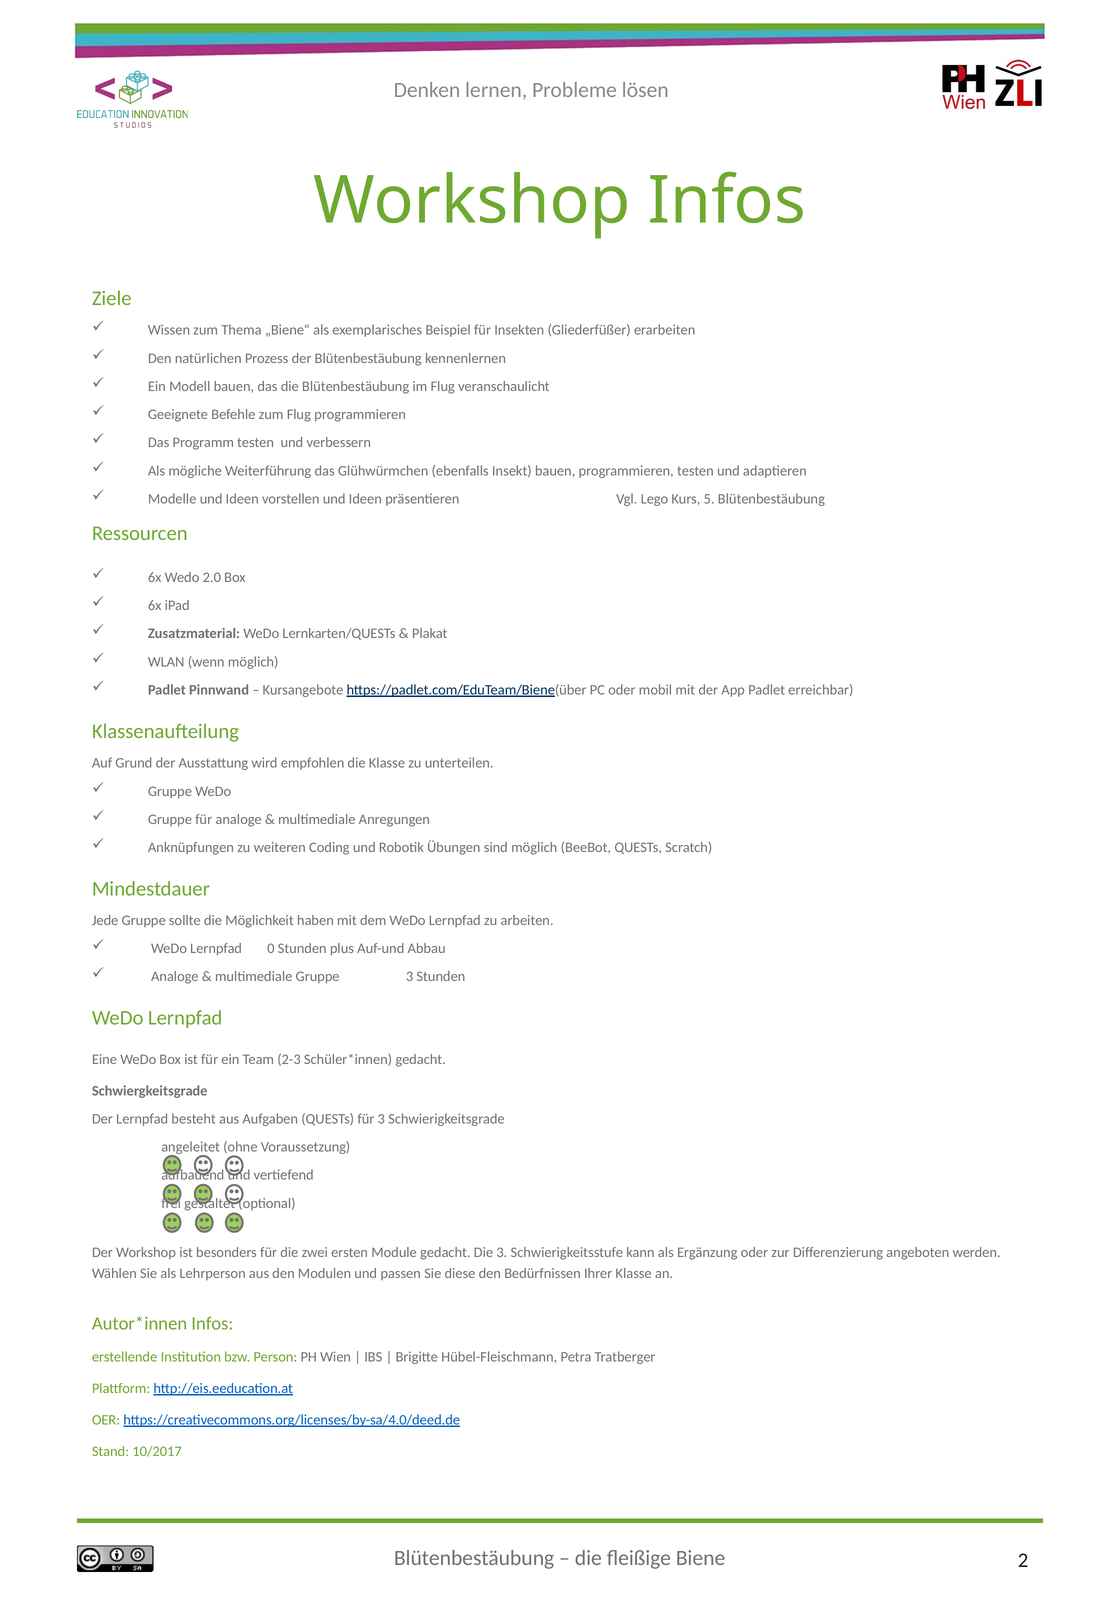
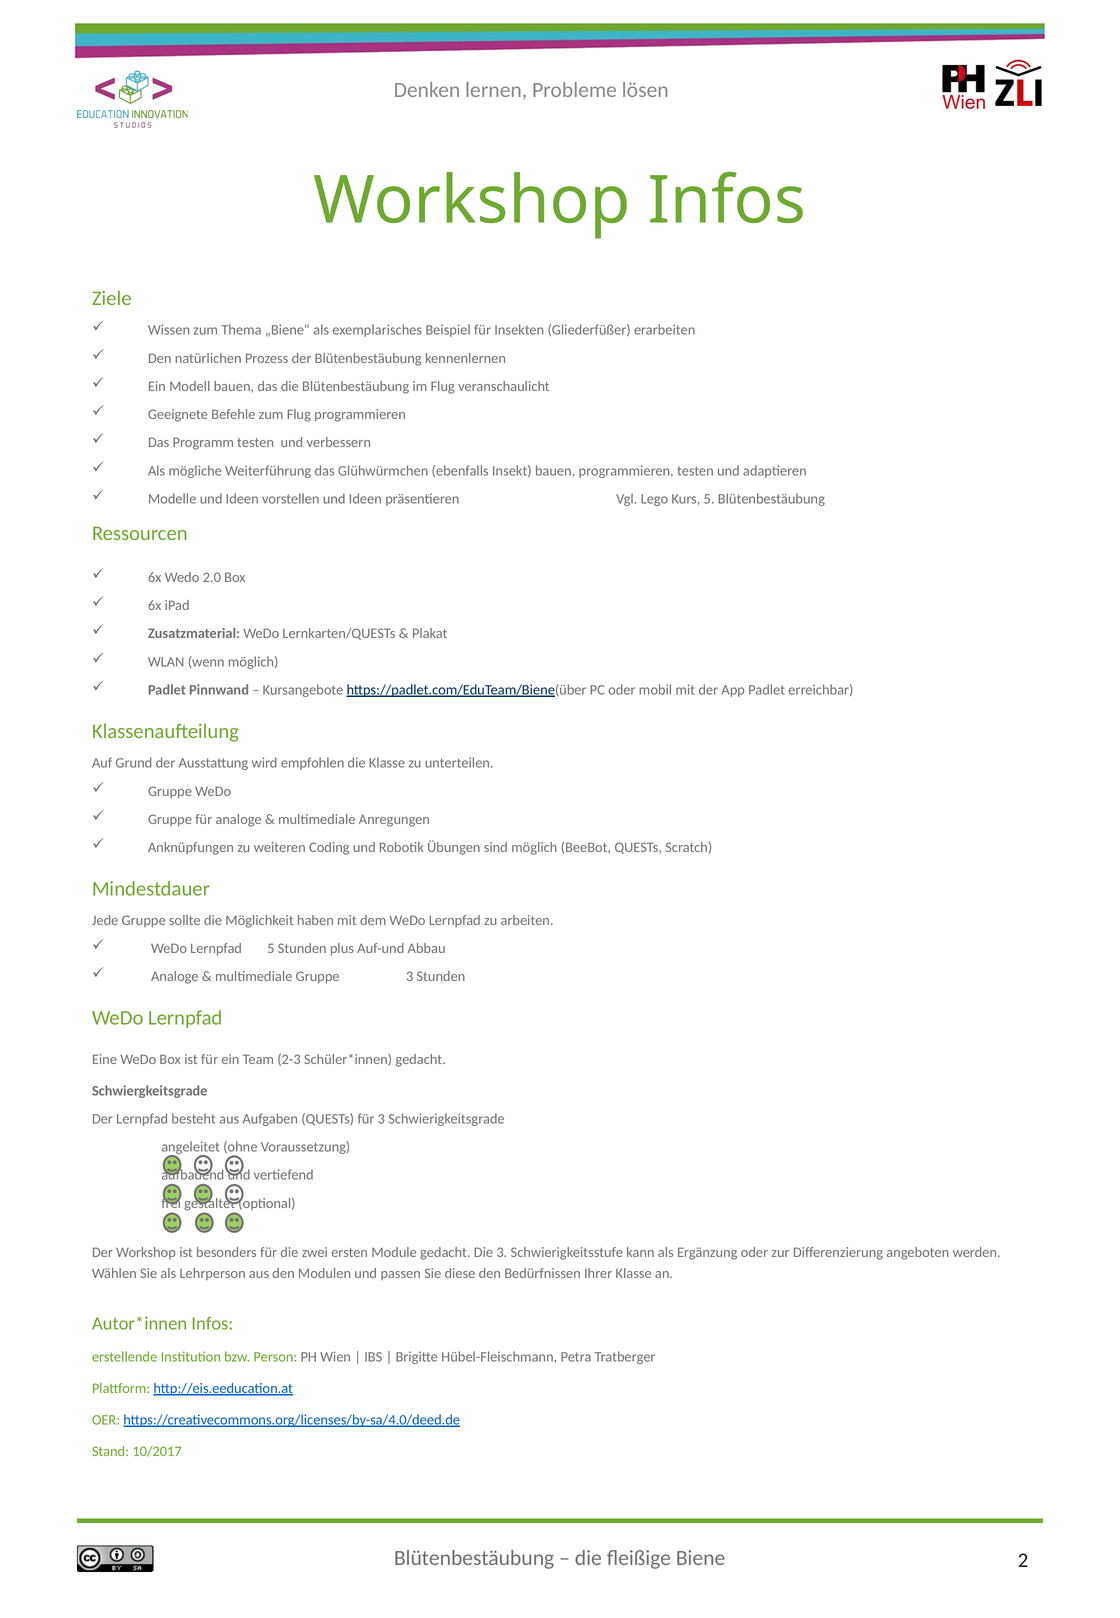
Lernpfad 0: 0 -> 5 (271, 948)
